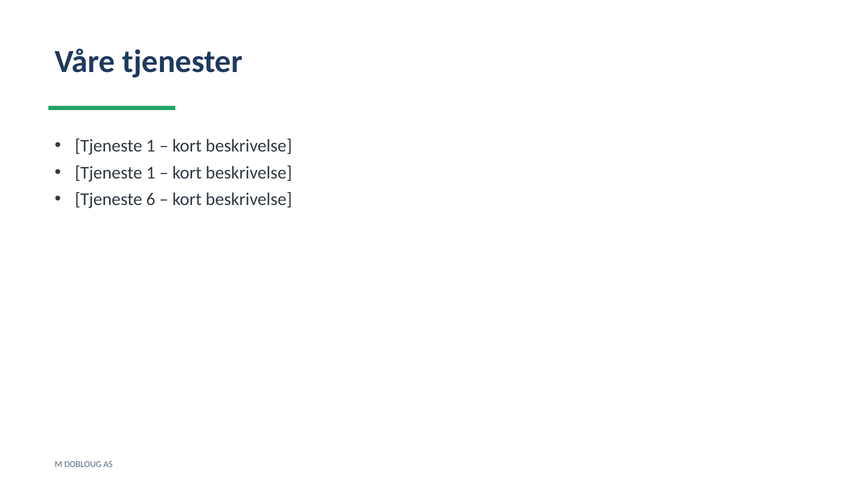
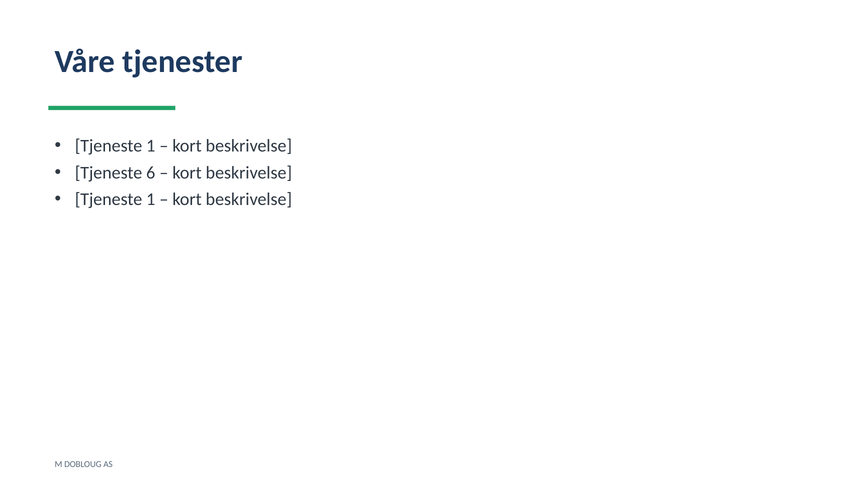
1: 1 -> 6 (151, 173)
6: 6 -> 1 (151, 199)
